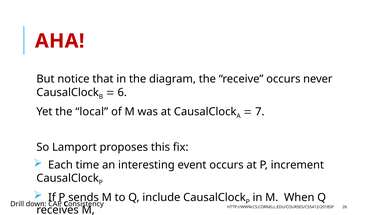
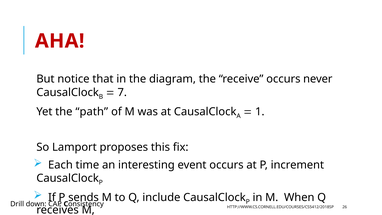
6: 6 -> 7 (122, 92)
local: local -> path (92, 112)
7: 7 -> 1 (260, 112)
